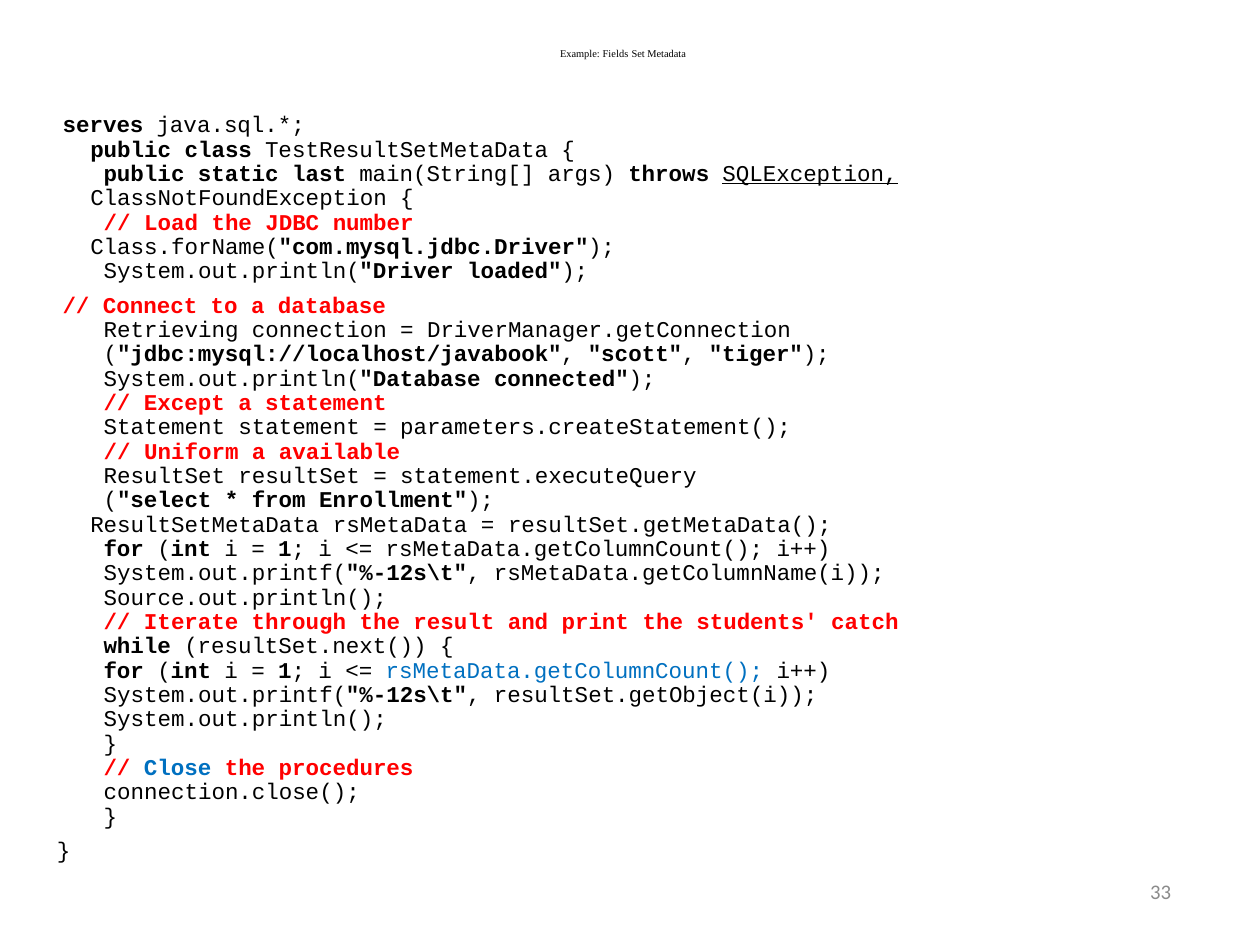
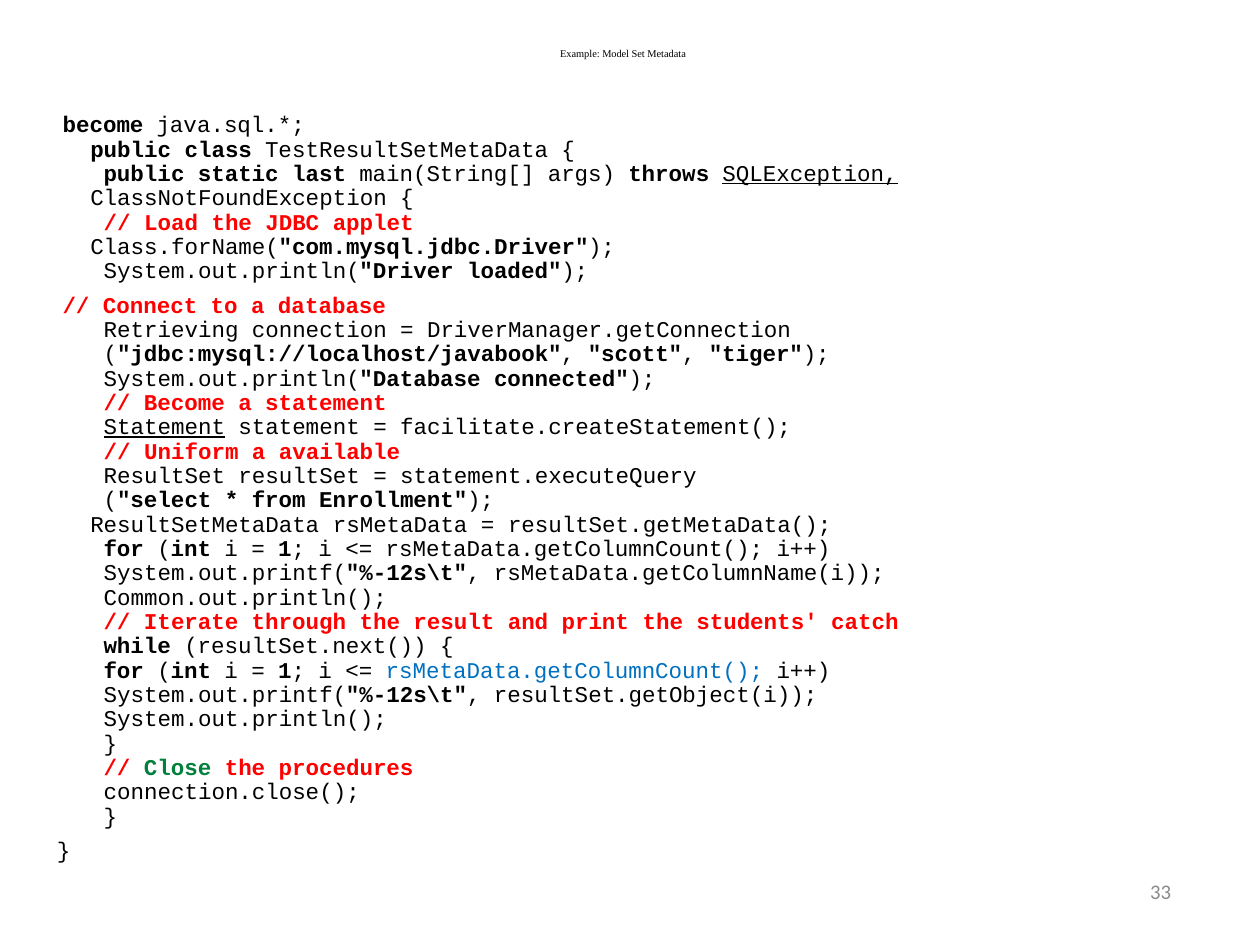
Fields: Fields -> Model (616, 54)
serves: serves -> become (103, 125)
number: number -> applet (373, 222)
Except: Except -> Become (184, 403)
Statement underline: none -> present (164, 427)
parameters.createStatement(: parameters.createStatement( -> facilitate.createStatement( (596, 427)
Source.out.println(: Source.out.println( -> Common.out.println( (245, 597)
Close colour: blue -> green (178, 768)
